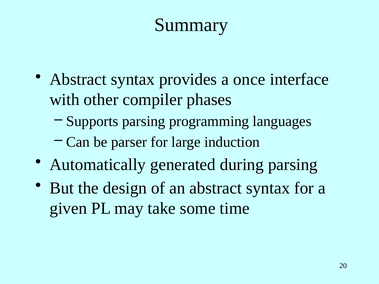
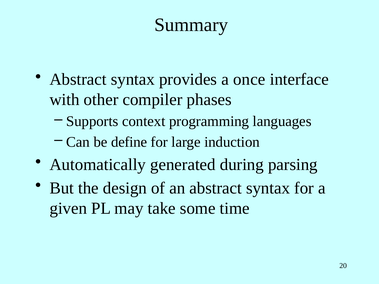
Supports parsing: parsing -> context (144, 121)
parser: parser -> define (129, 142)
